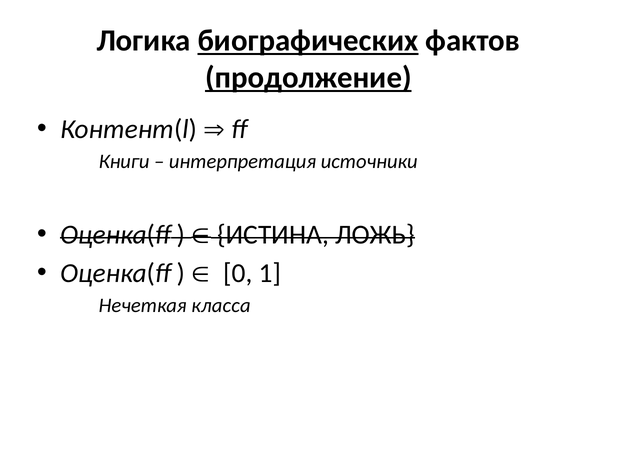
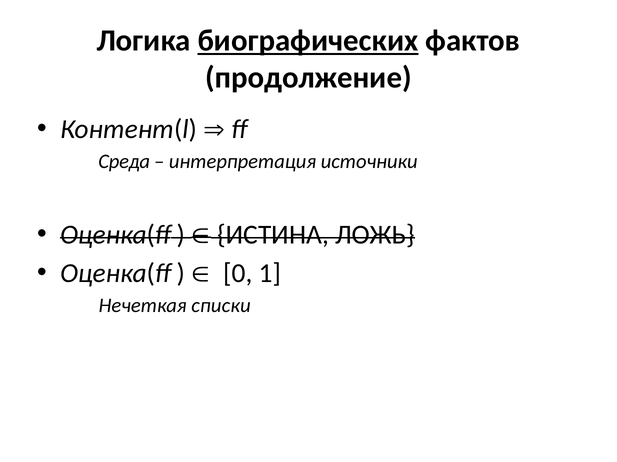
продолжение underline: present -> none (308, 78)
Книги: Книги -> Среда (124, 162)
класса: класса -> списки (221, 306)
